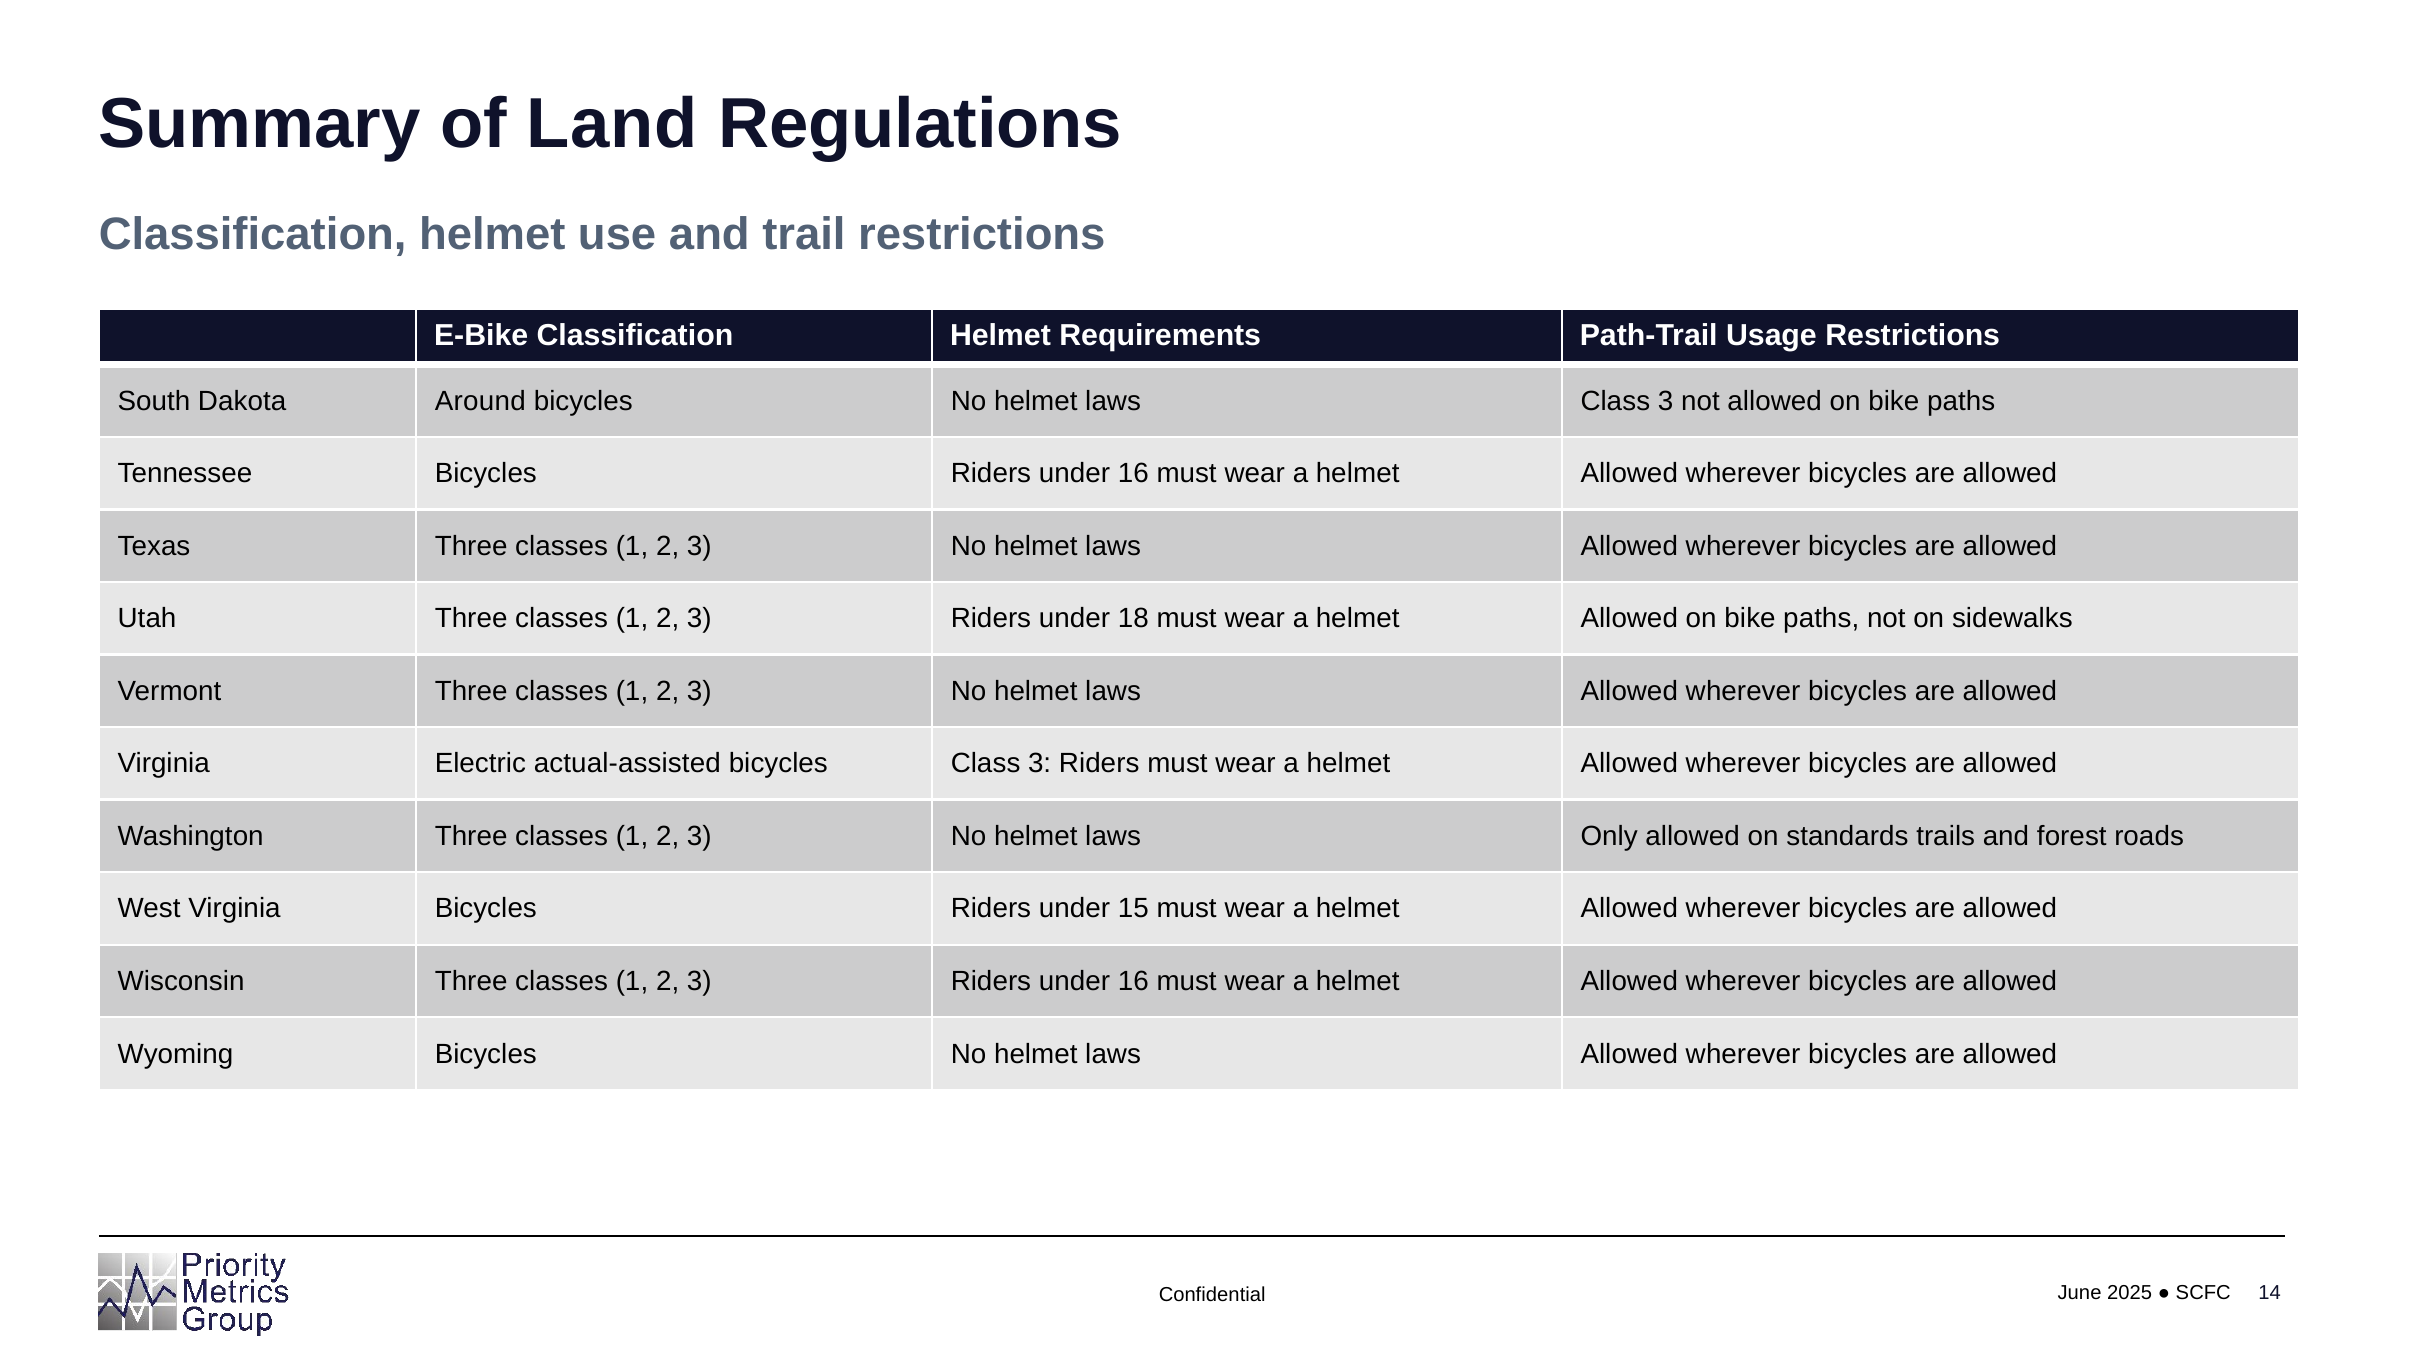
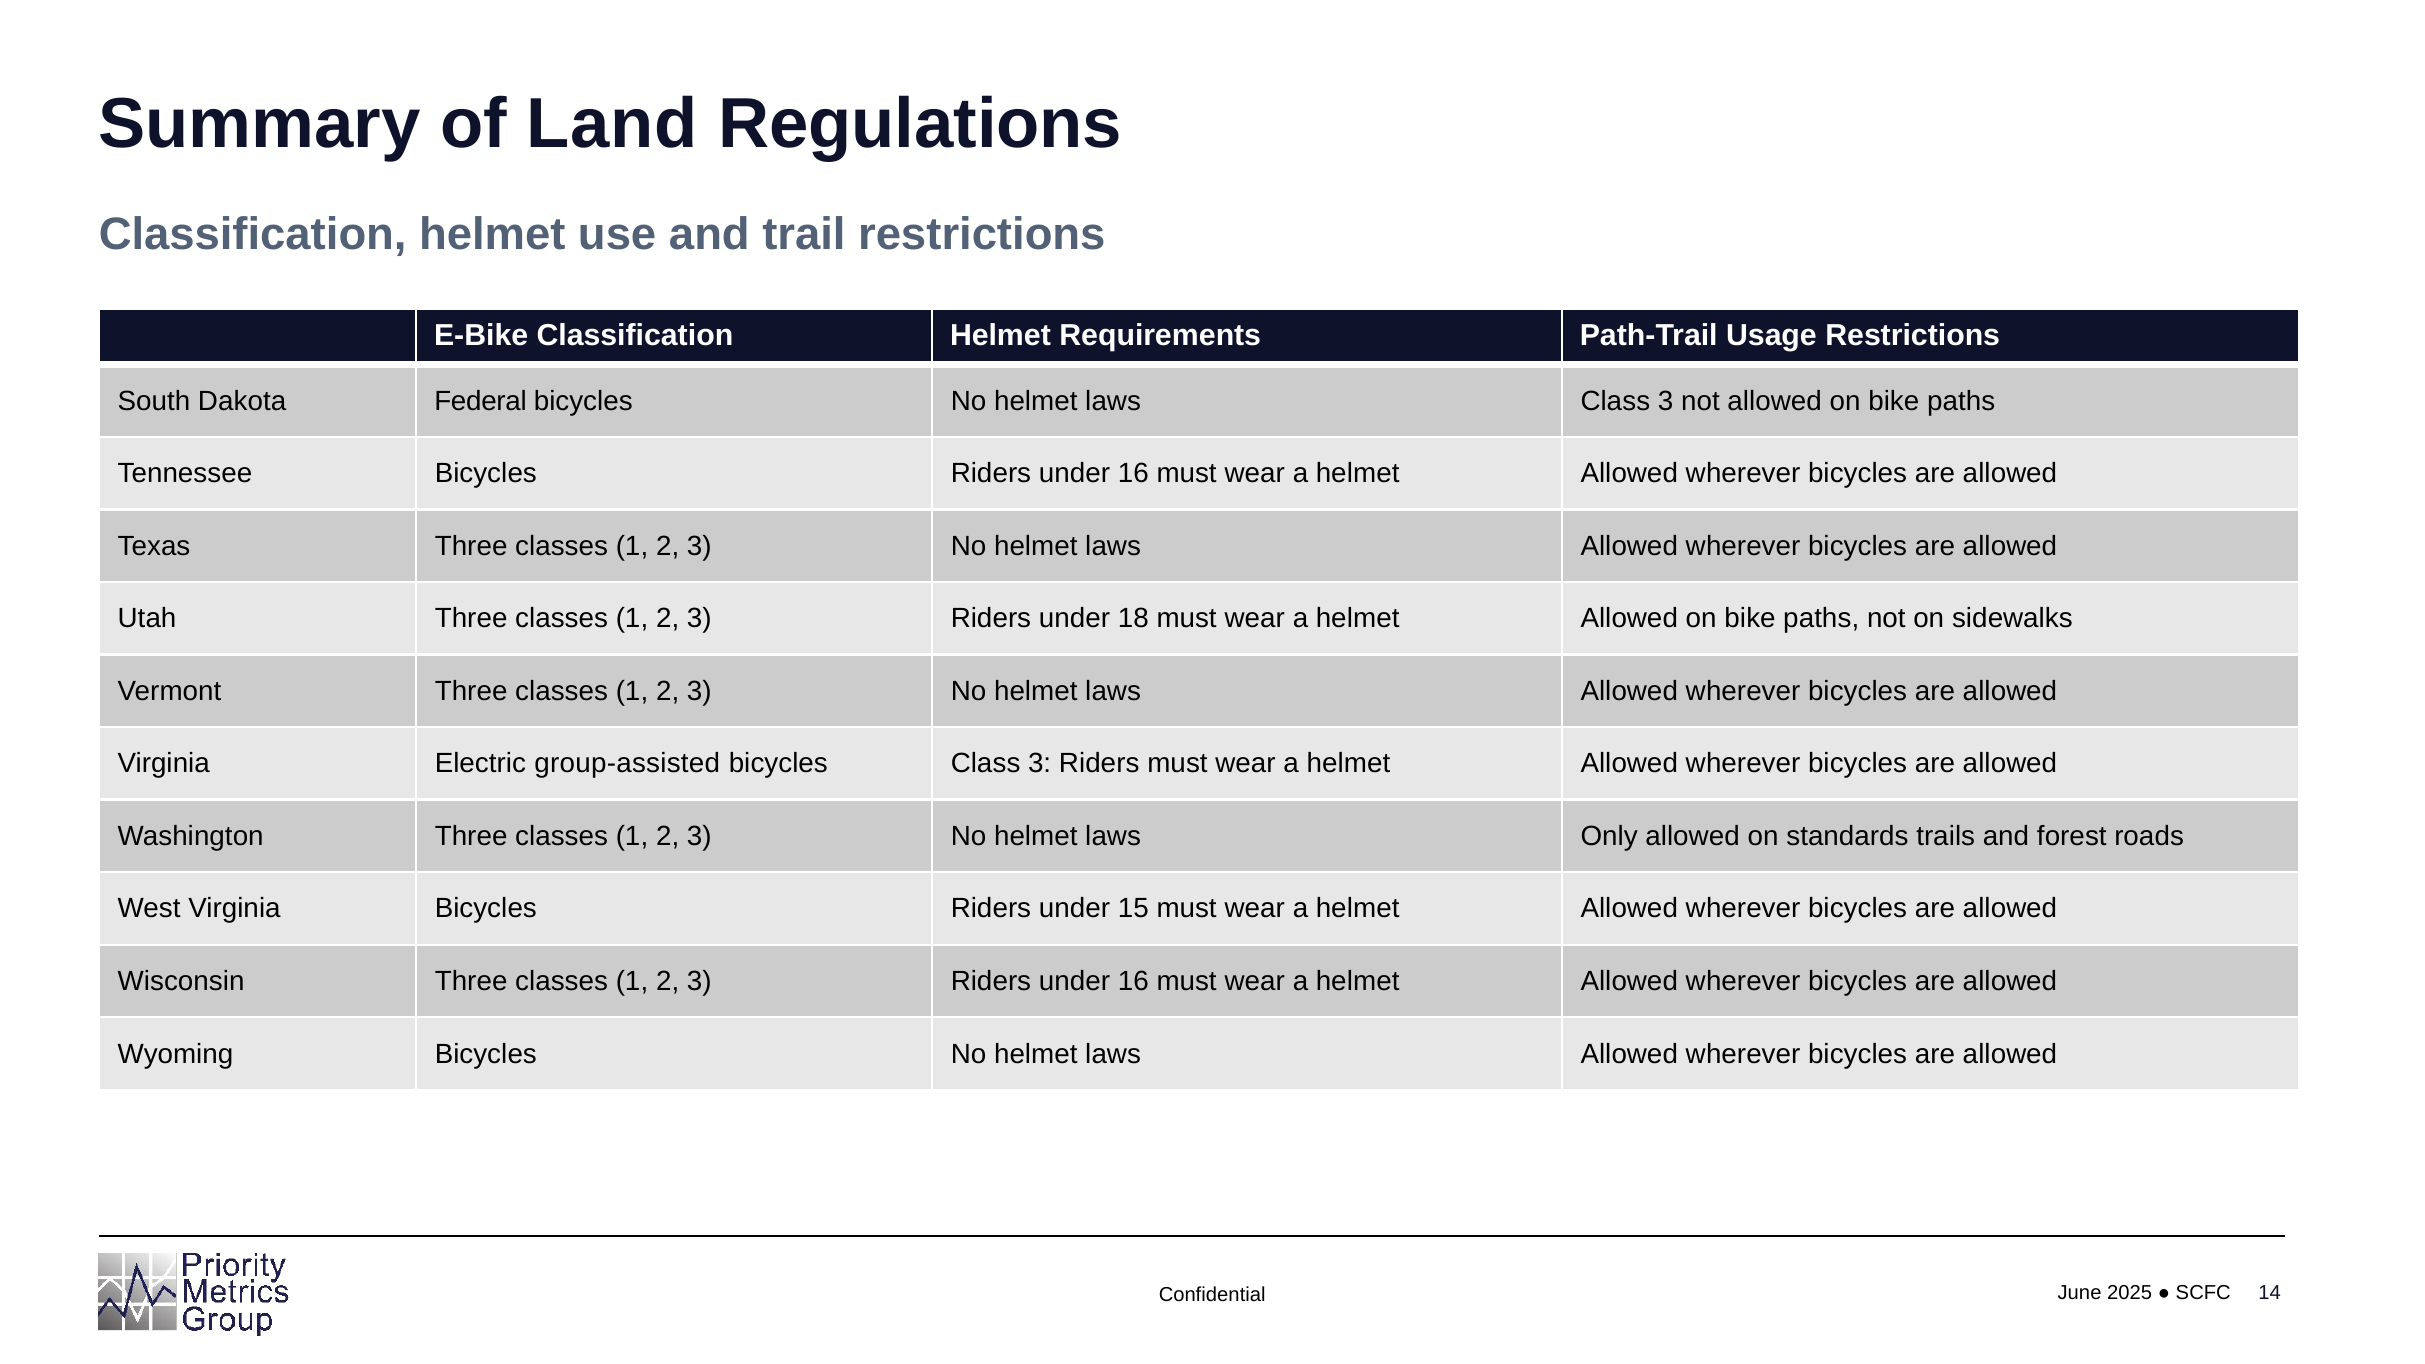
Around: Around -> Federal (481, 401)
actual-assisted: actual-assisted -> group-assisted (627, 764)
